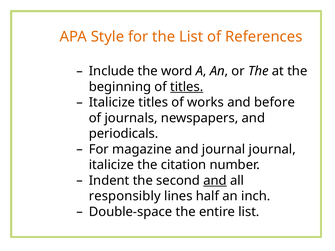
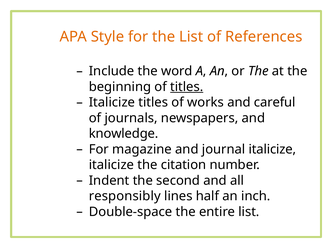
before: before -> careful (275, 103)
periodicals: periodicals -> knowledge (124, 134)
journal journal: journal -> italicize (272, 149)
and underline: present -> none (215, 181)
